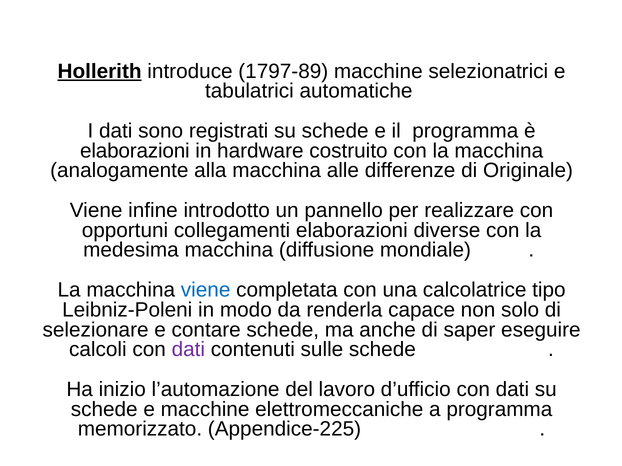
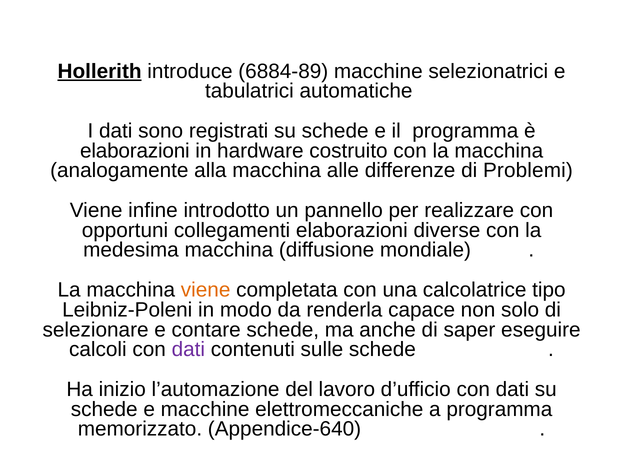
1797-89: 1797-89 -> 6884-89 (283, 71)
Originale: Originale -> Problemi (528, 171)
viene colour: blue -> orange (206, 290)
Appendice-225: Appendice-225 -> Appendice-640 (284, 430)
